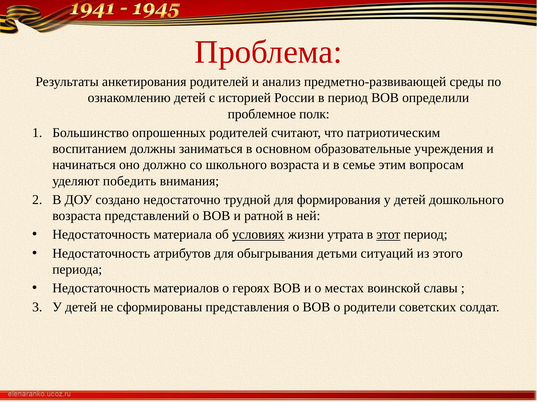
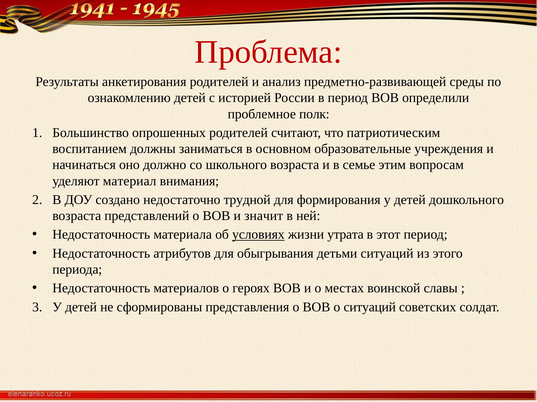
победить: победить -> материал (130, 181)
ратной: ратной -> значит (264, 216)
этот underline: present -> none (388, 235)
о родители: родители -> ситуаций (370, 307)
